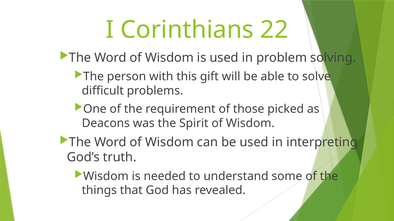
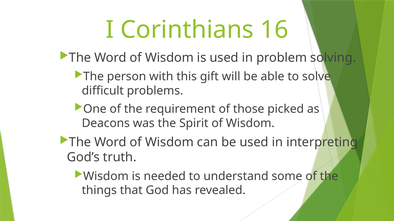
22: 22 -> 16 (274, 30)
